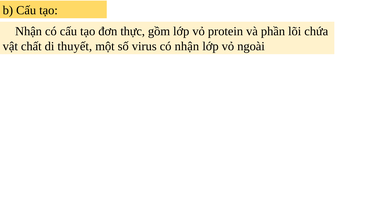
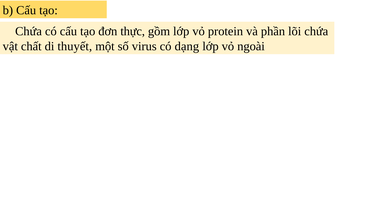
Nhận: Nhận -> Chứa (29, 31)
có nhận: nhận -> dạng (187, 46)
